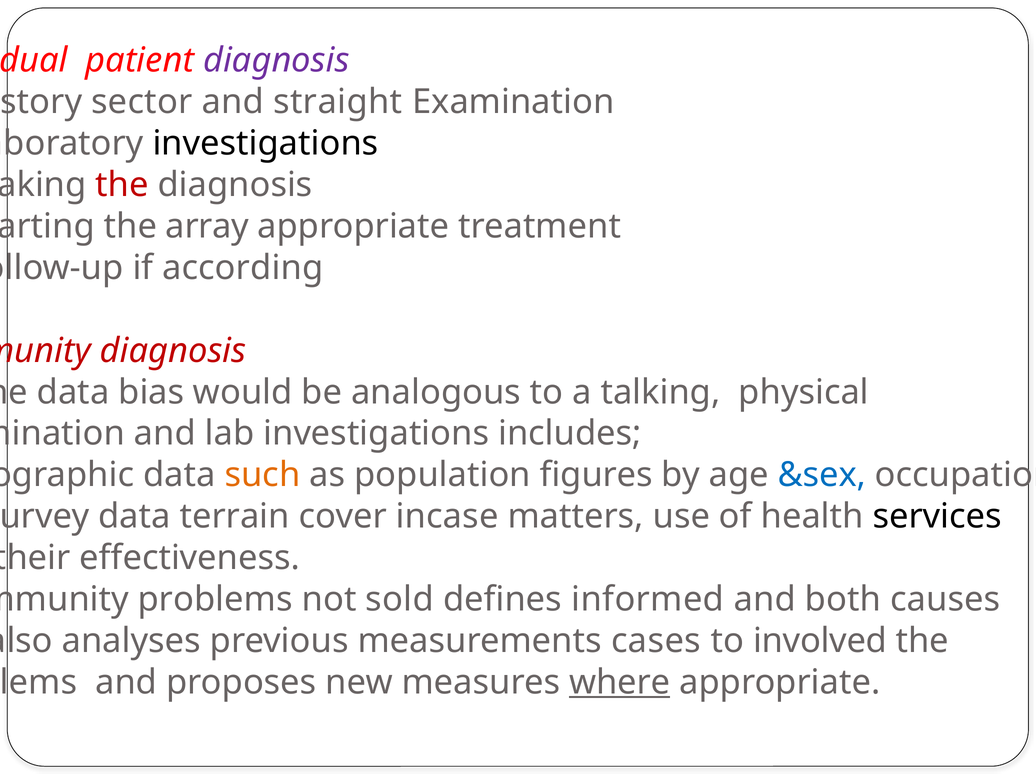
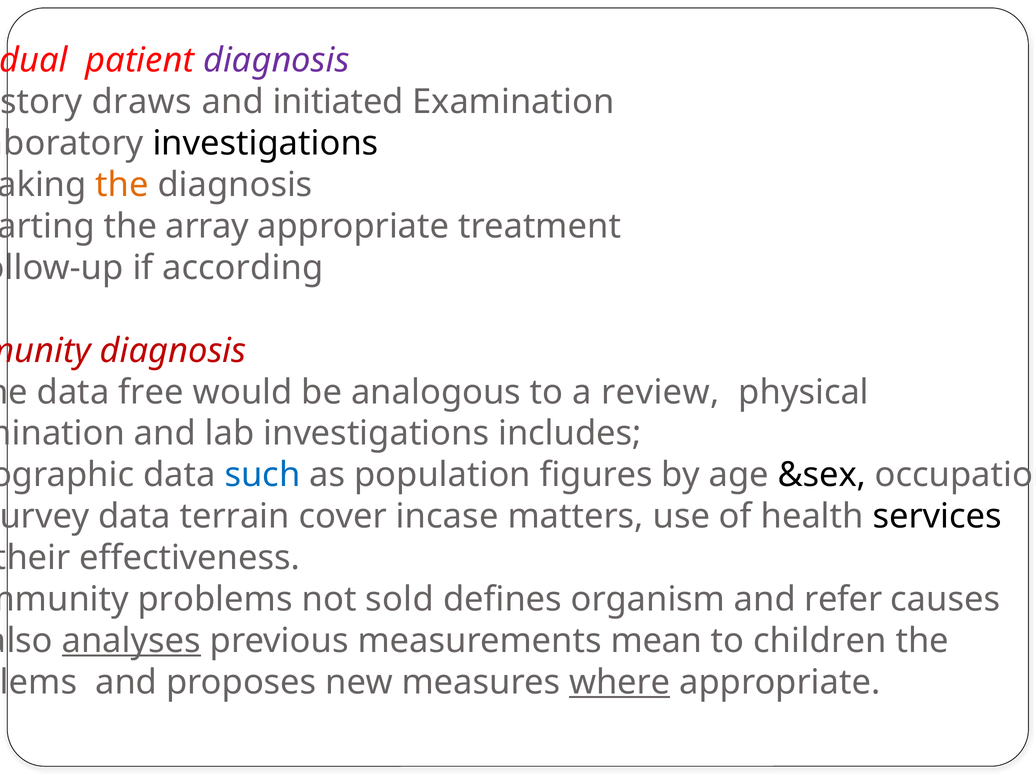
sector: sector -> draws (142, 102)
straight: straight -> initiated (338, 102)
the colour: red -> orange (122, 185)
bias: bias -> free (151, 392)
talking: talking -> review (660, 392)
such colour: orange -> blue (262, 475)
&sex colour: blue -> black (822, 475)
informed: informed -> organism (648, 599)
both: both -> refer (843, 599)
analyses underline: none -> present (131, 641)
cases: cases -> mean (656, 641)
involved: involved -> children (820, 641)
